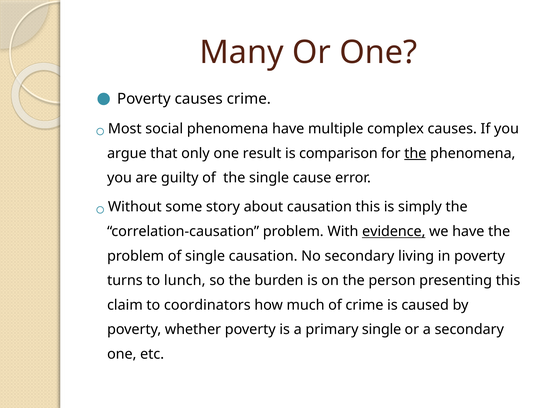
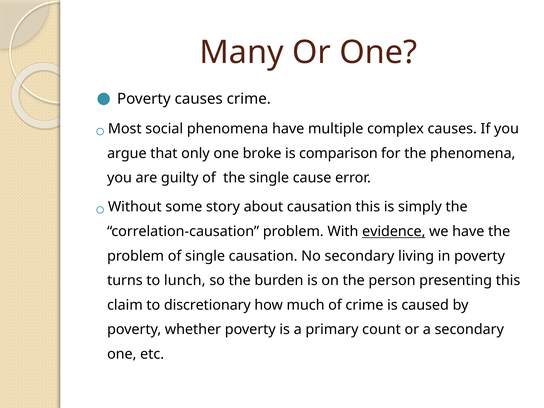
result: result -> broke (262, 153)
the underline: present -> none (415, 153)
coordinators: coordinators -> discretionary (207, 305)
primary single: single -> count (381, 330)
